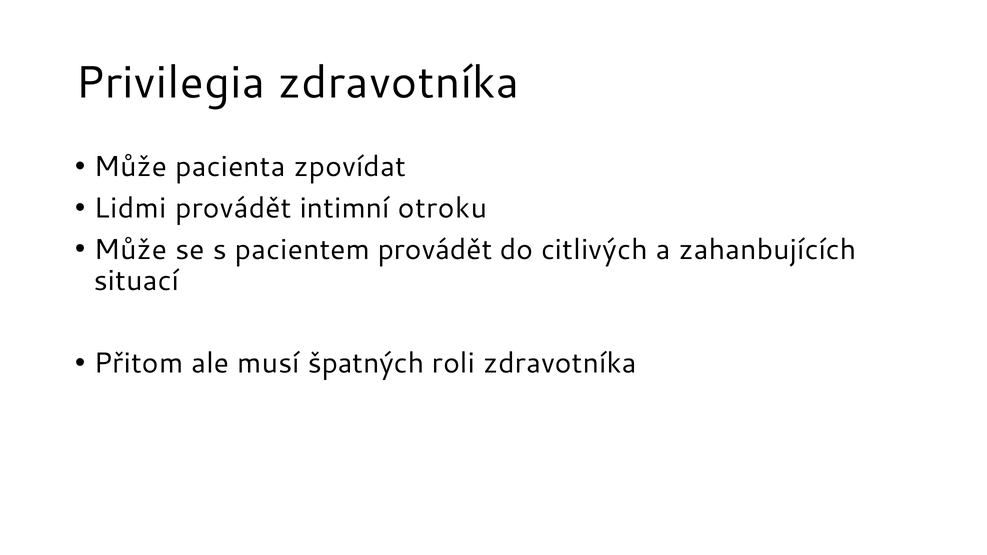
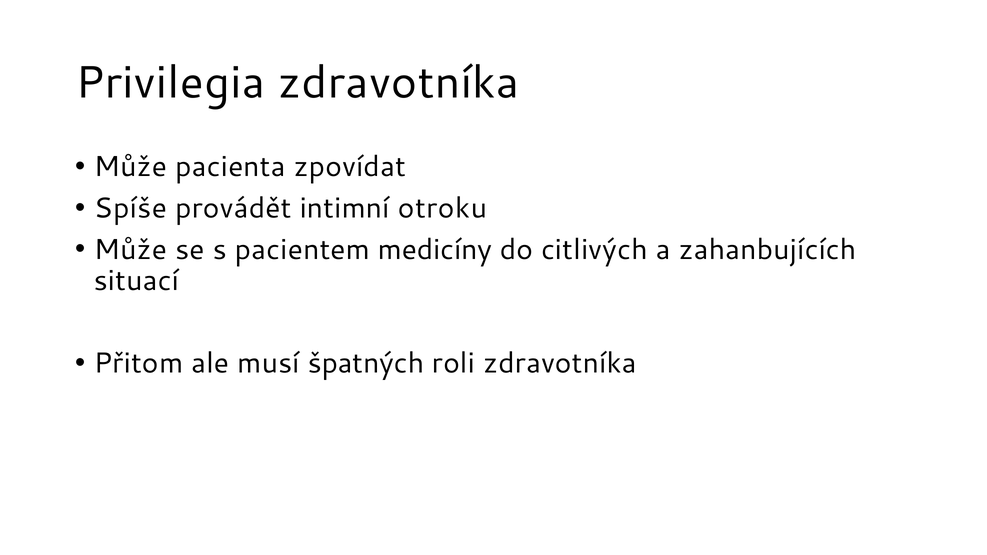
Lidmi: Lidmi -> Spíše (130, 208)
pacientem provádět: provádět -> medicíny (435, 250)
